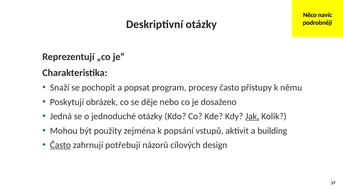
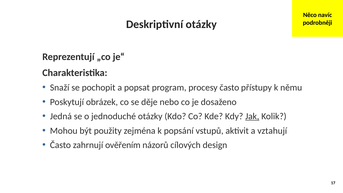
building: building -> vztahují (272, 131)
Často underline: present -> none (60, 145)
potřebují: potřebují -> ověřením (123, 145)
